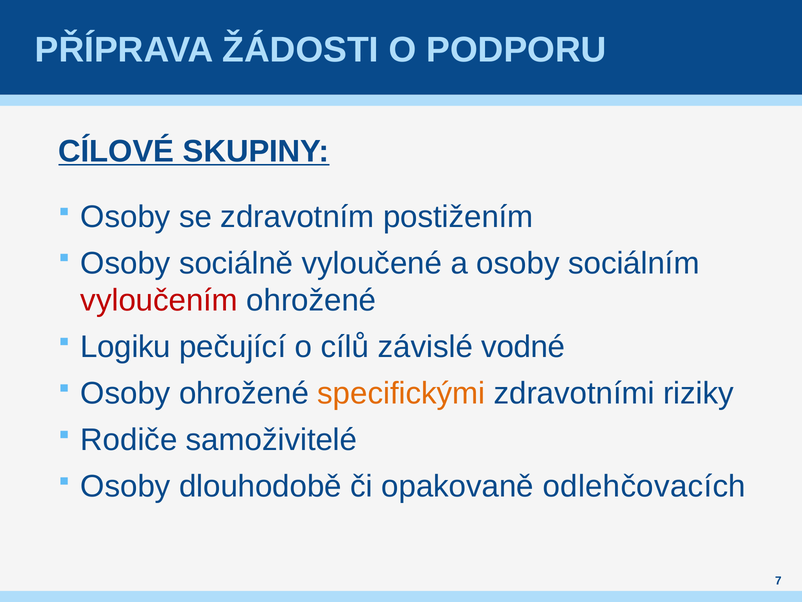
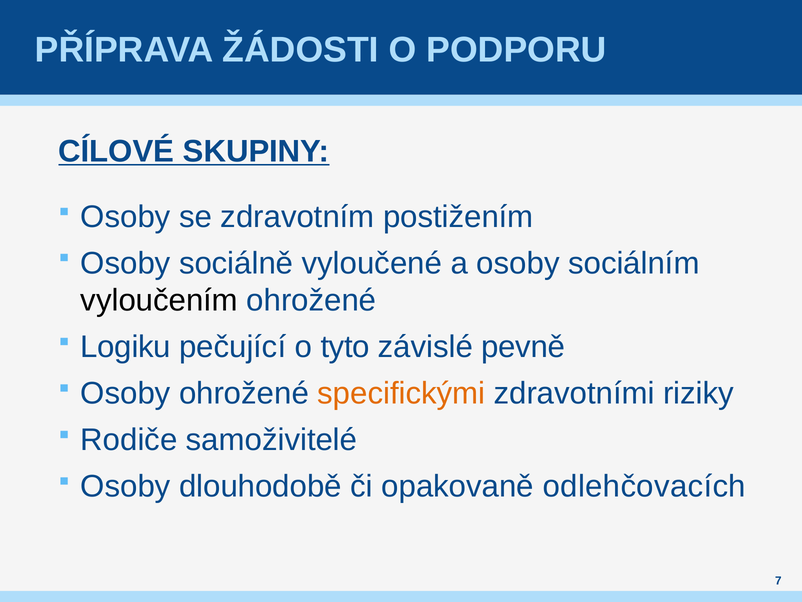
vyloučením colour: red -> black (159, 300)
cílů: cílů -> tyto (345, 347)
vodné: vodné -> pevně (523, 347)
